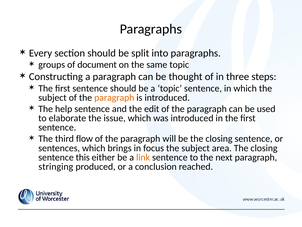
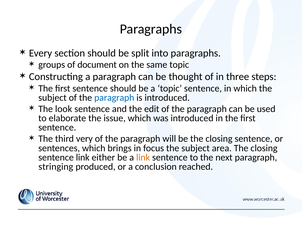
paragraph colour: orange -> blue (114, 97)
help: help -> look (64, 109)
flow: flow -> very (84, 138)
sentence this: this -> link (83, 157)
